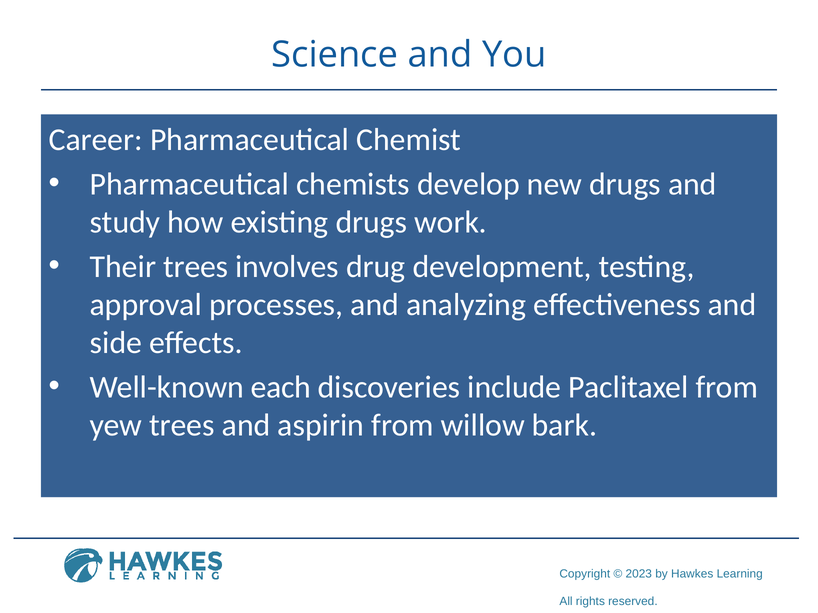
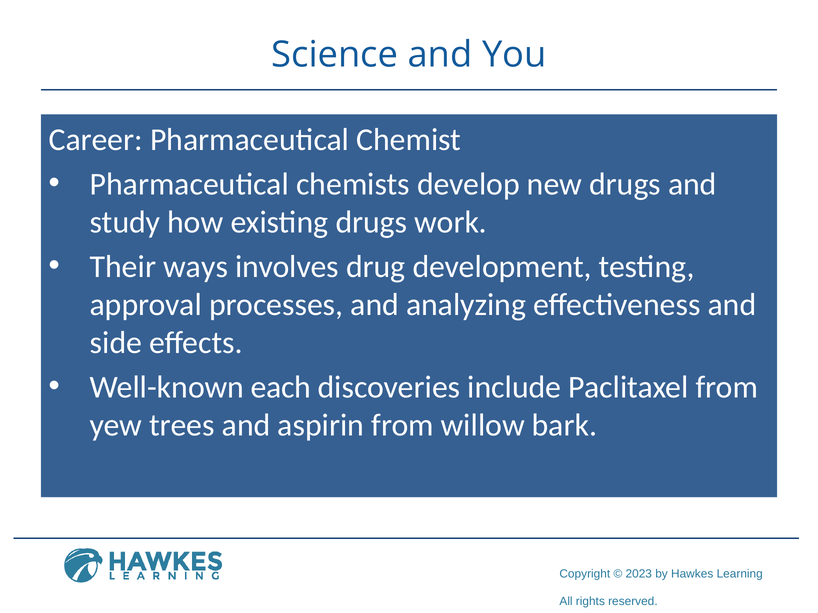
Their trees: trees -> ways (196, 267)
